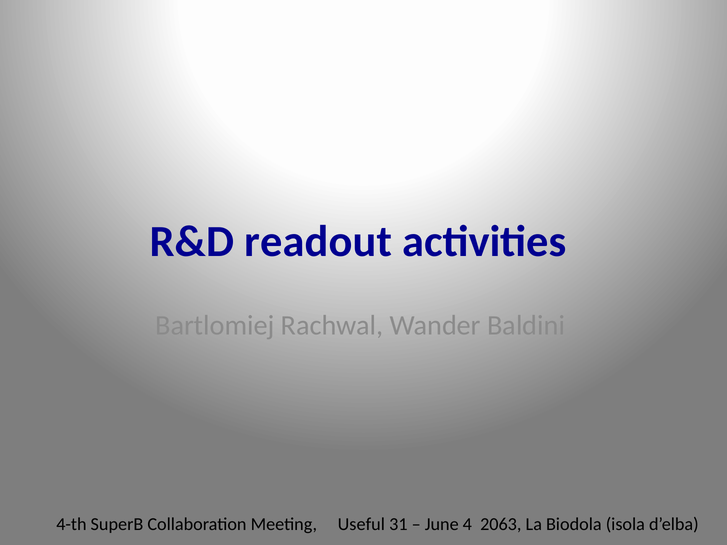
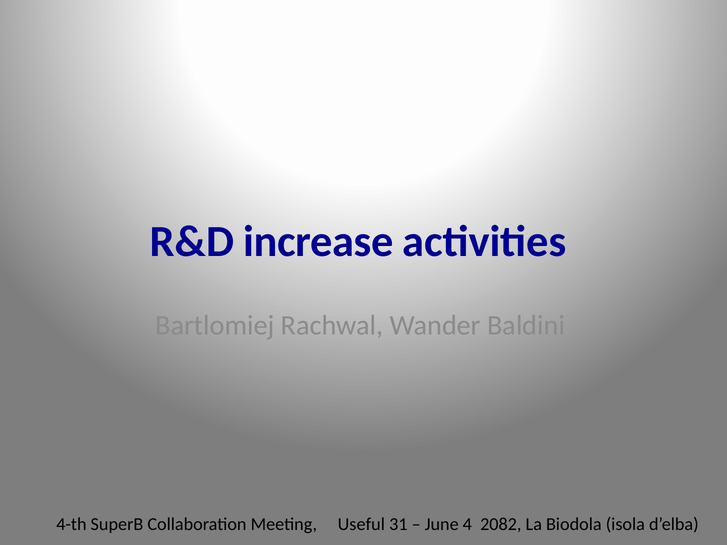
readout: readout -> increase (318, 242)
2063: 2063 -> 2082 (501, 525)
